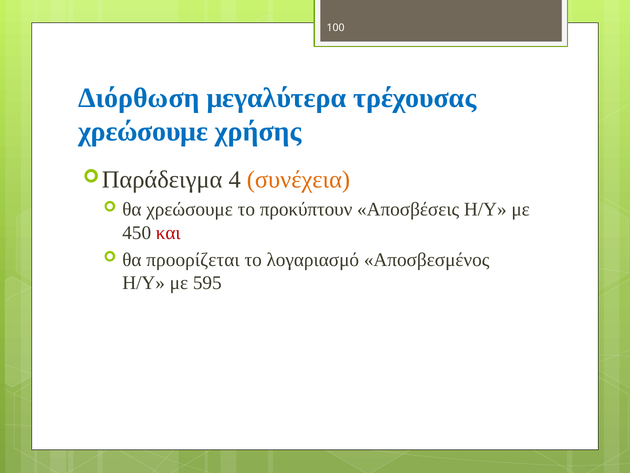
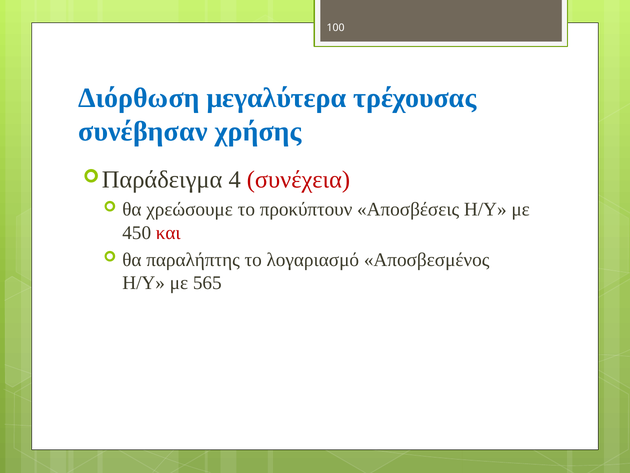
χρεώσουμε: χρεώσουμε -> συνέβησαν (143, 132)
συνέχεια colour: orange -> red (298, 180)
προορίζεται: προορίζεται -> παραλήπτης (193, 259)
595: 595 -> 565 (207, 283)
